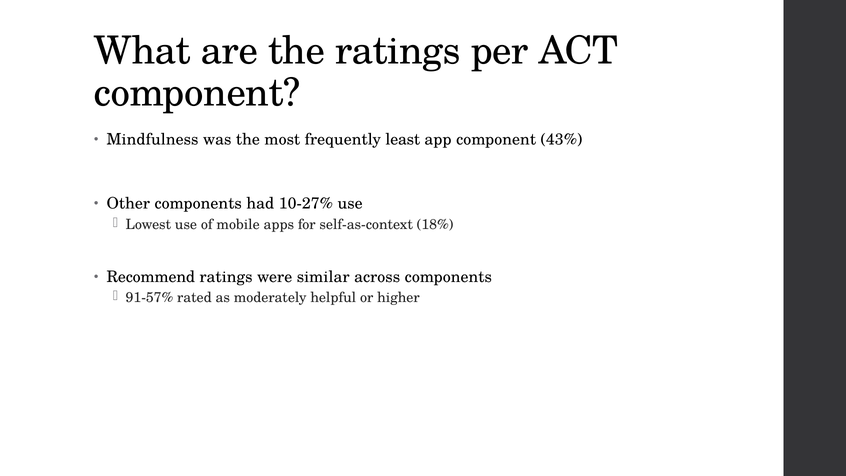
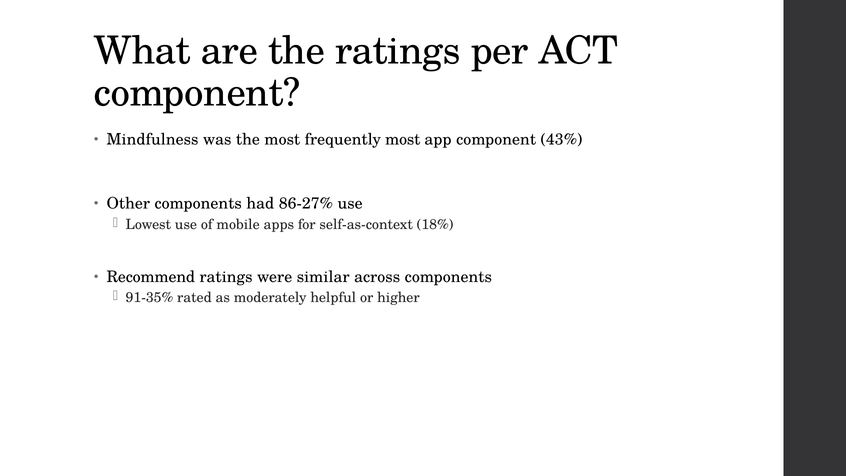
frequently least: least -> most (403, 139)
10-27%: 10-27% -> 86-27% (306, 204)
91-57%: 91-57% -> 91-35% (149, 298)
